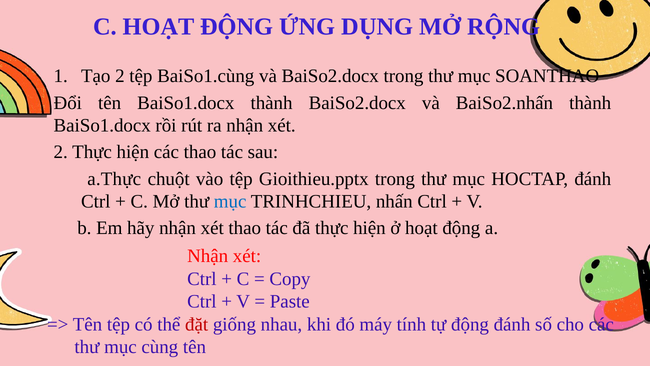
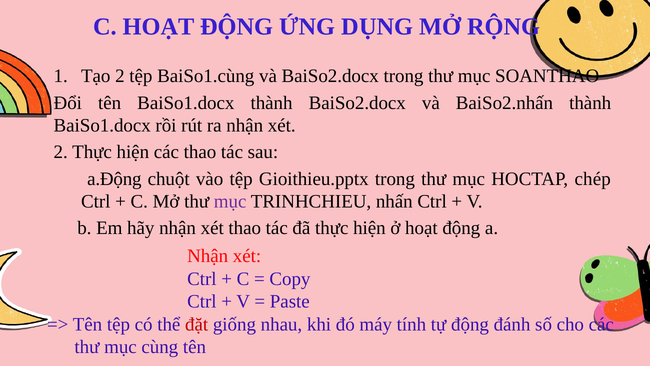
a.Thực: a.Thực -> a.Động (114, 179)
HOCTAP đánh: đánh -> chép (593, 179)
mục colour: blue -> purple (230, 201)
